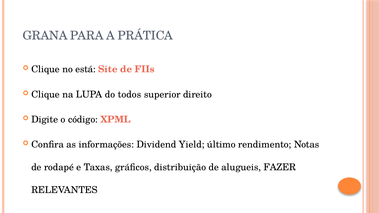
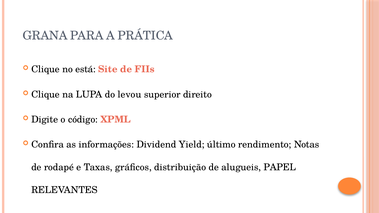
todos: todos -> levou (129, 94)
FAZER: FAZER -> PAPEL (280, 167)
